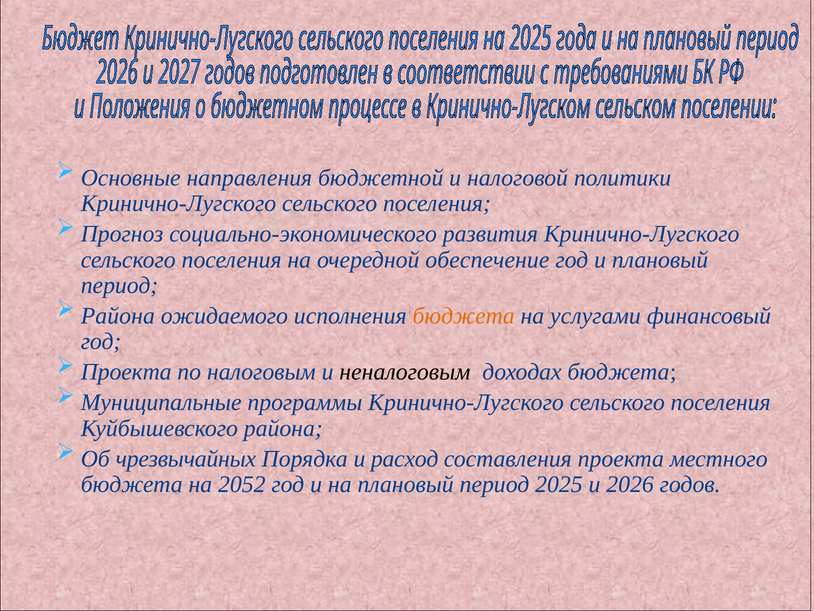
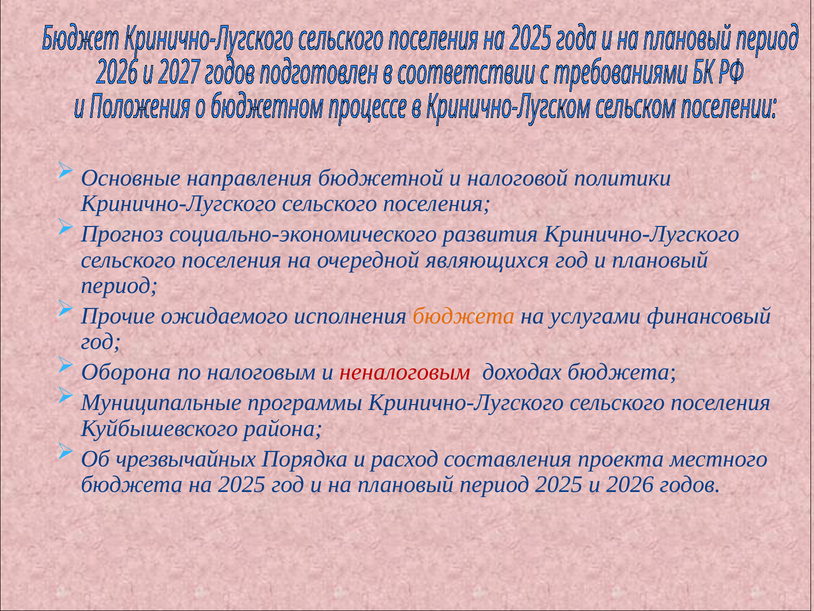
обеспечение: обеспечение -> являющихся (487, 259)
Района: Района -> Прочие (118, 316)
Проекта: Проекта -> Оборона (126, 372)
неналоговым colour: black -> red (405, 372)
на 2052: 2052 -> 2025 (242, 484)
